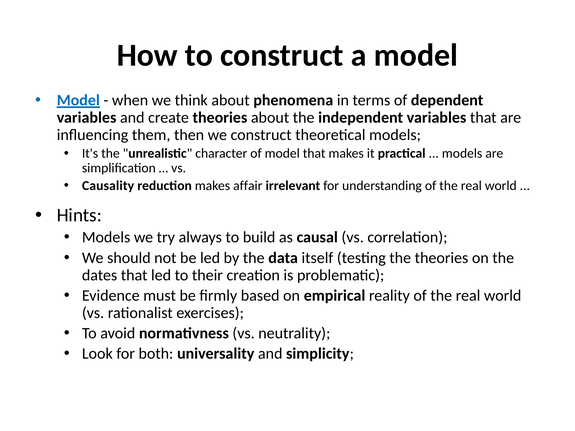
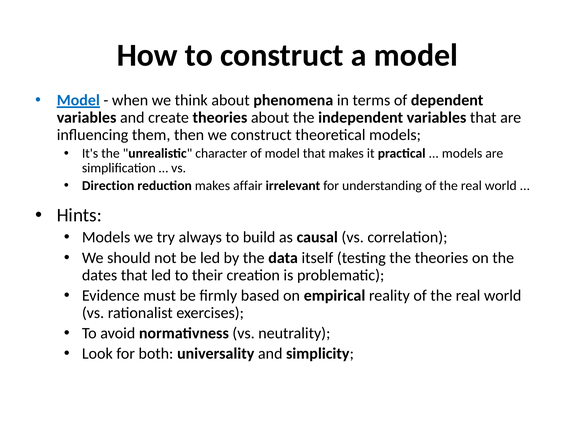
Causality: Causality -> Direction (108, 186)
